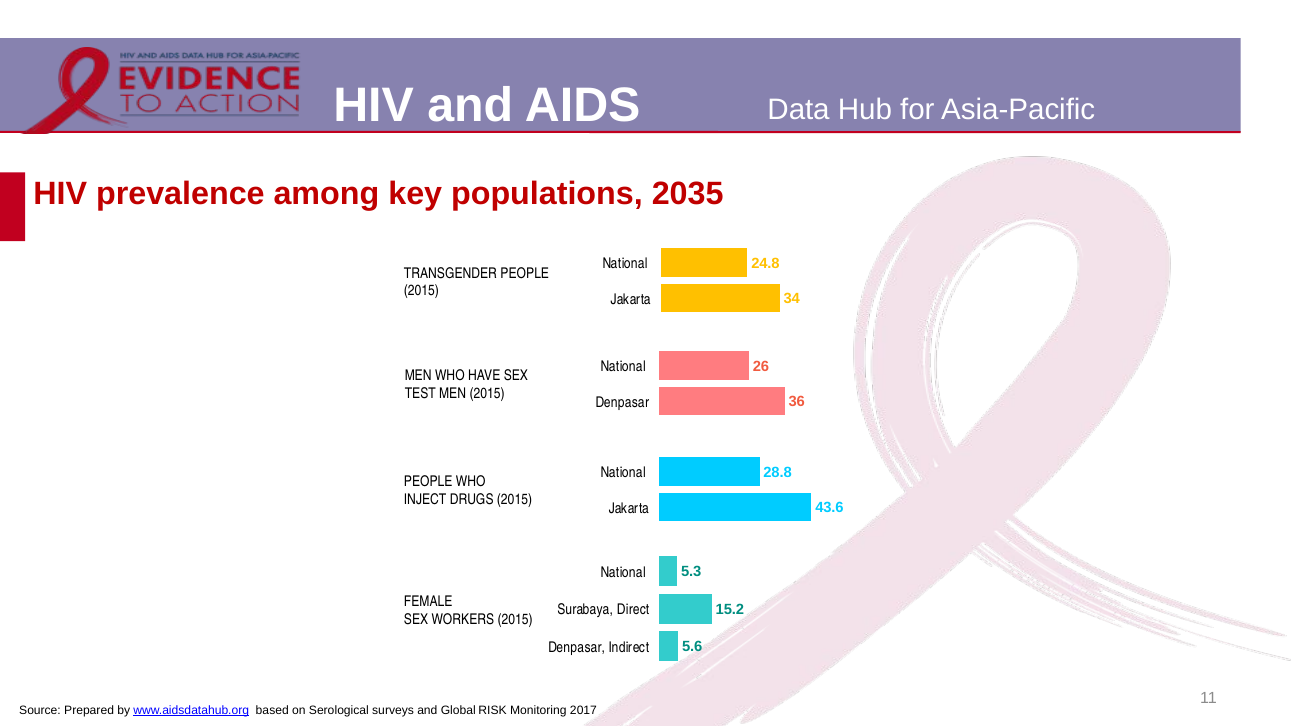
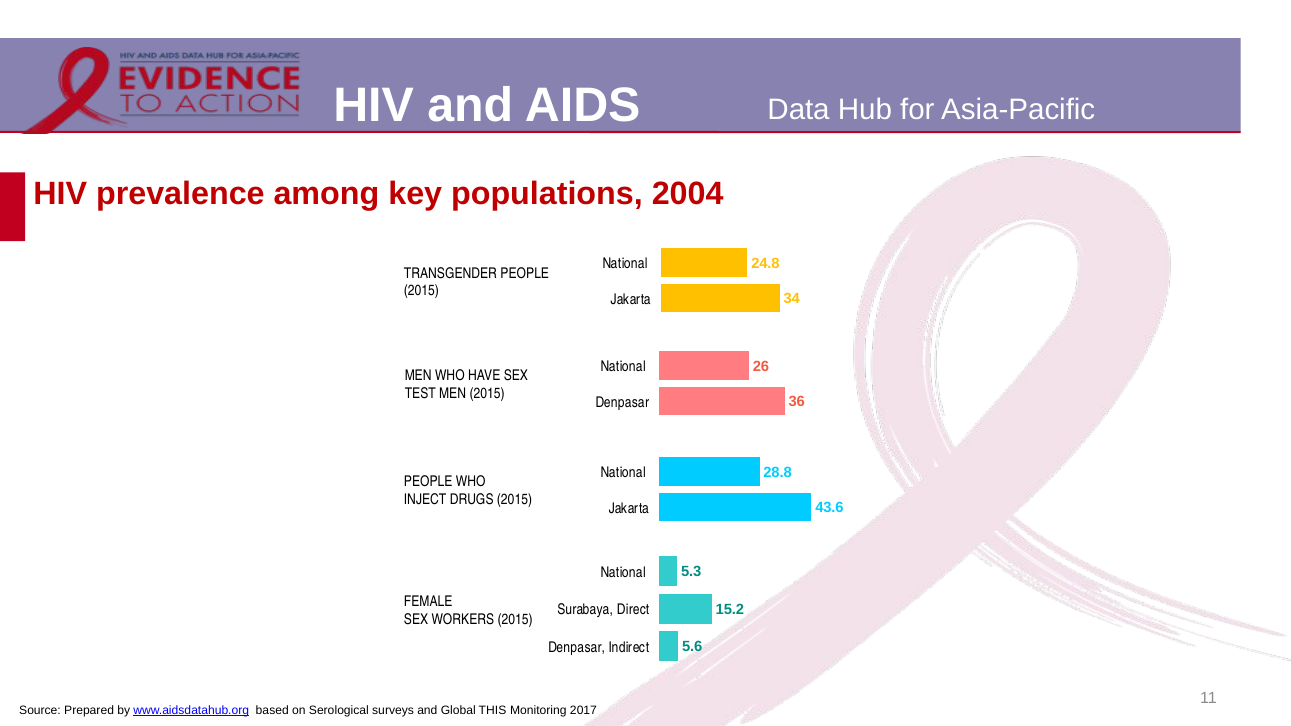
2035: 2035 -> 2004 (688, 194)
RISK: RISK -> THIS (493, 710)
